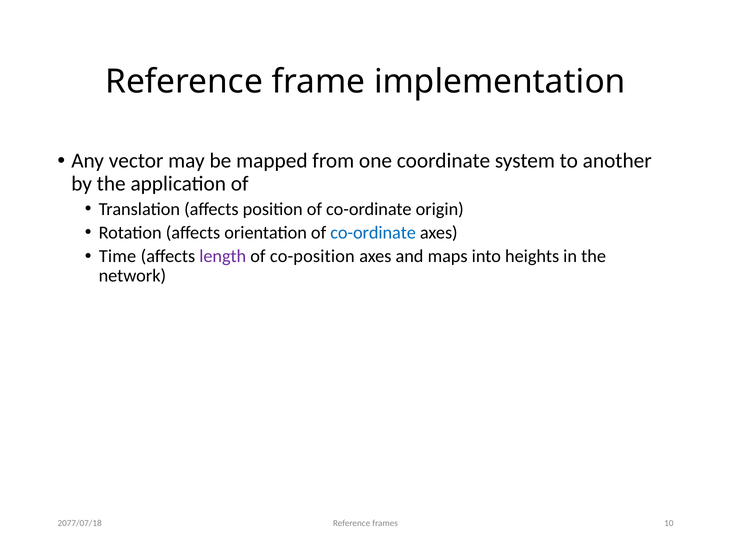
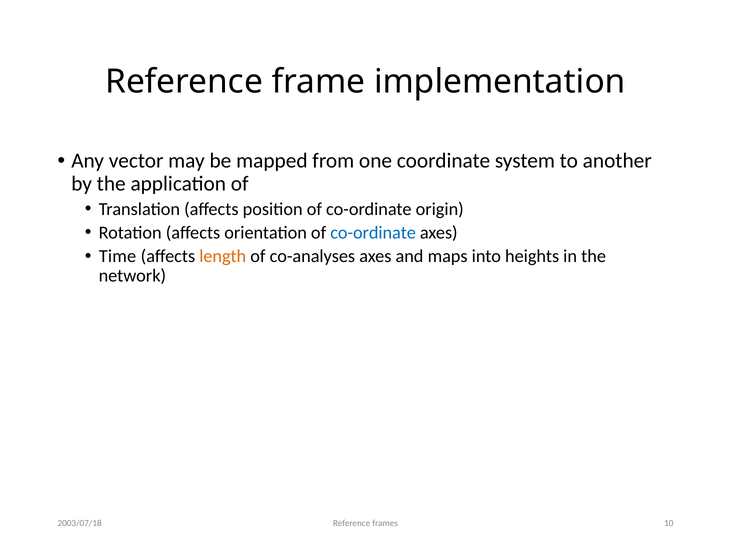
length colour: purple -> orange (223, 256)
co-position: co-position -> co-analyses (312, 256)
2077/07/18: 2077/07/18 -> 2003/07/18 (80, 523)
